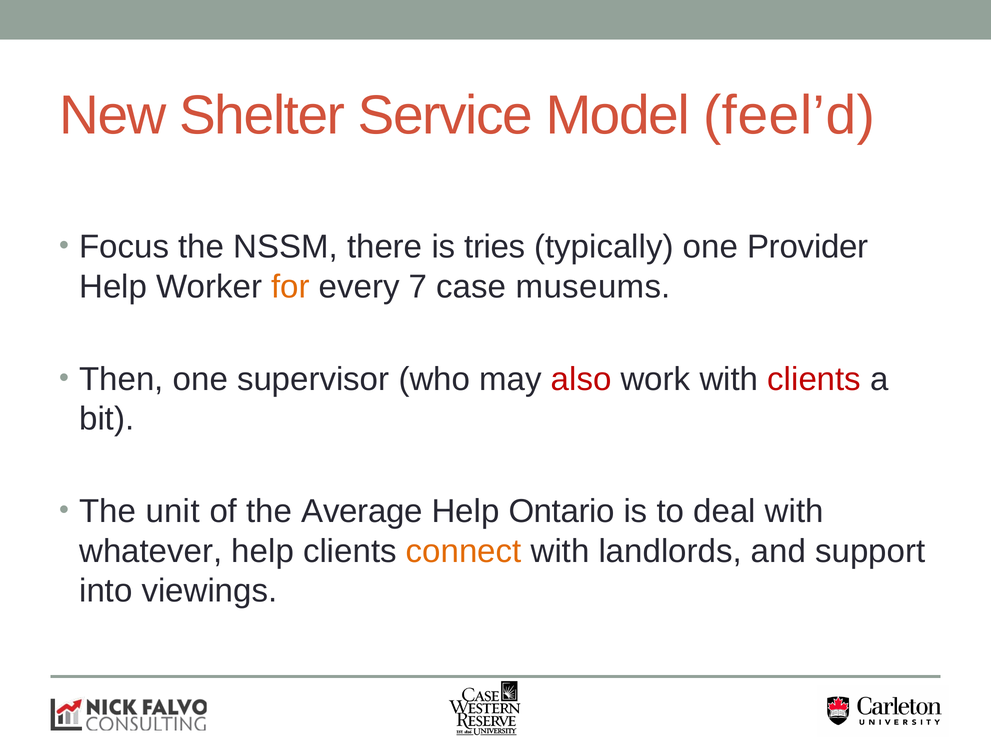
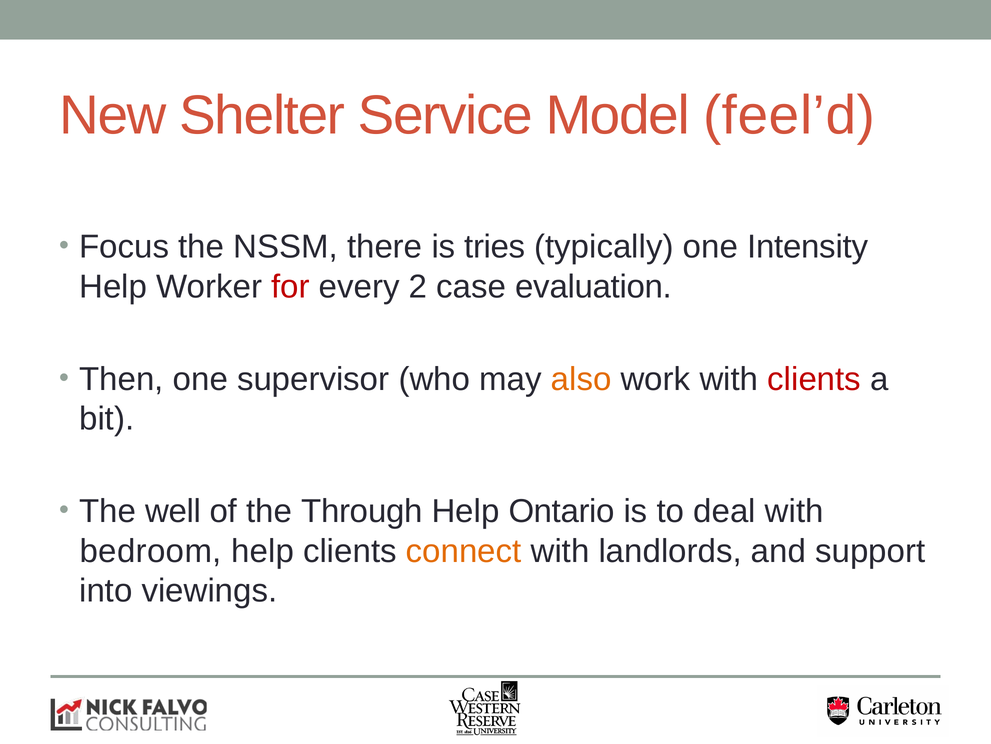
Provider: Provider -> Intensity (808, 247)
for colour: orange -> red (291, 286)
7: 7 -> 2 (418, 286)
museums: museums -> evaluation (594, 286)
also colour: red -> orange (581, 379)
unit: unit -> well (173, 511)
Average: Average -> Through (362, 511)
whatever: whatever -> bedroom (151, 551)
